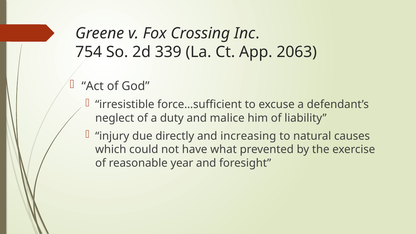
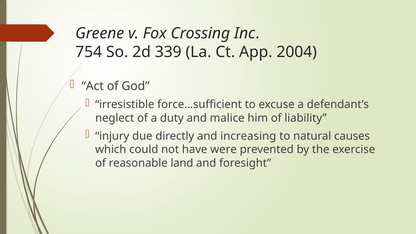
2063: 2063 -> 2004 (297, 52)
what: what -> were (224, 150)
year: year -> land (182, 163)
